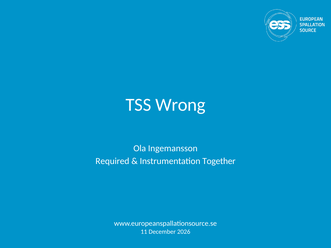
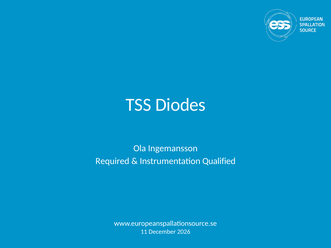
Wrong: Wrong -> Diodes (180, 105)
Together: Together -> Qualified (219, 161)
